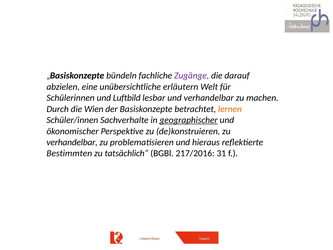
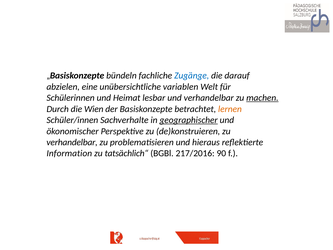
Zugänge colour: purple -> blue (192, 76)
erläutern: erläutern -> variablen (181, 87)
Luftbild: Luftbild -> Heimat (127, 98)
machen underline: none -> present (262, 98)
Bestimmten: Bestimmten -> Information (69, 153)
31: 31 -> 90 (221, 153)
